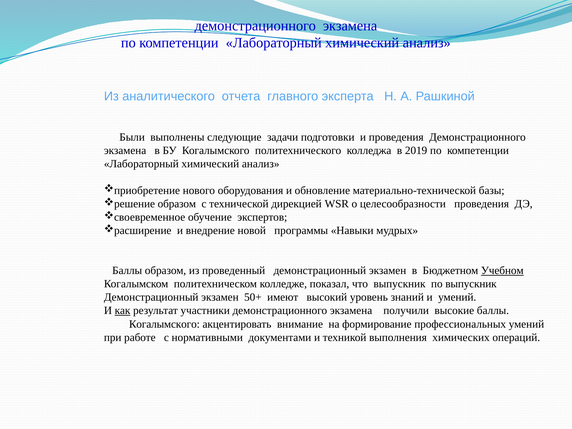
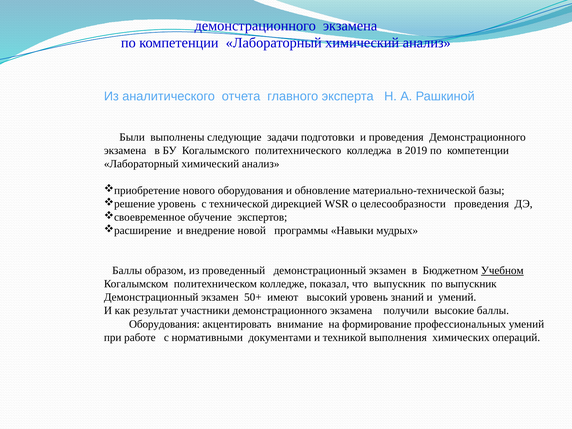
образом: образом -> уровень (177, 204)
как underline: present -> none (123, 311)
Когалымского: Когалымского -> Оборудования (164, 324)
